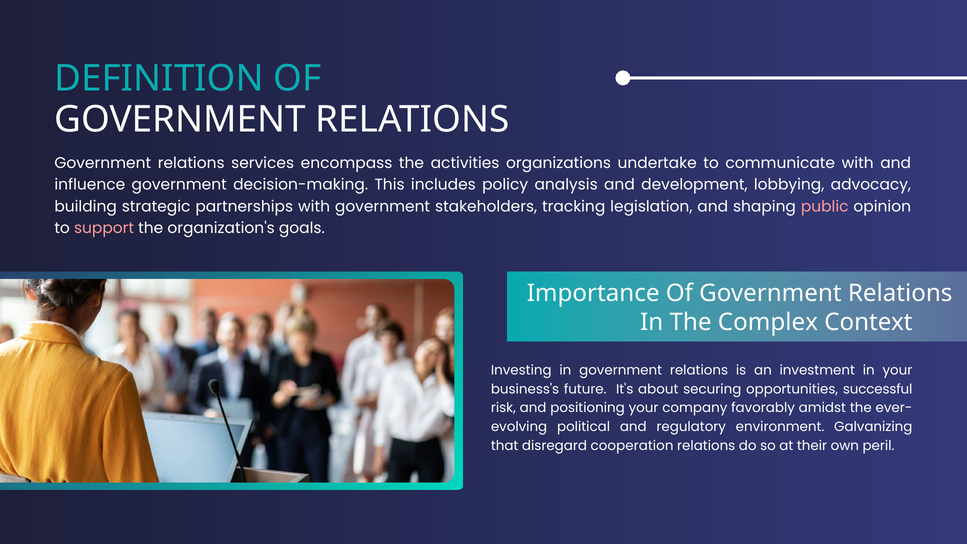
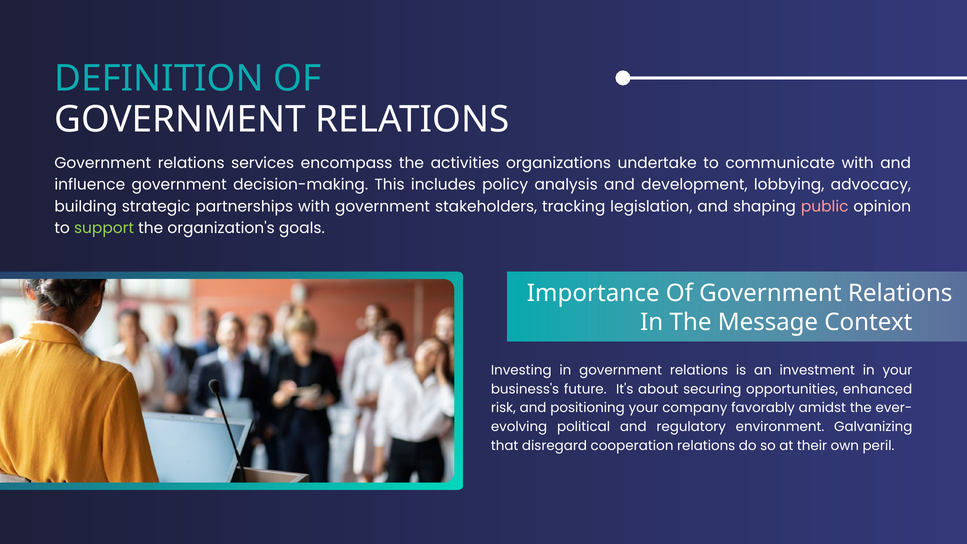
support colour: pink -> light green (104, 228)
Complex: Complex -> Message (768, 322)
successful: successful -> enhanced (878, 389)
